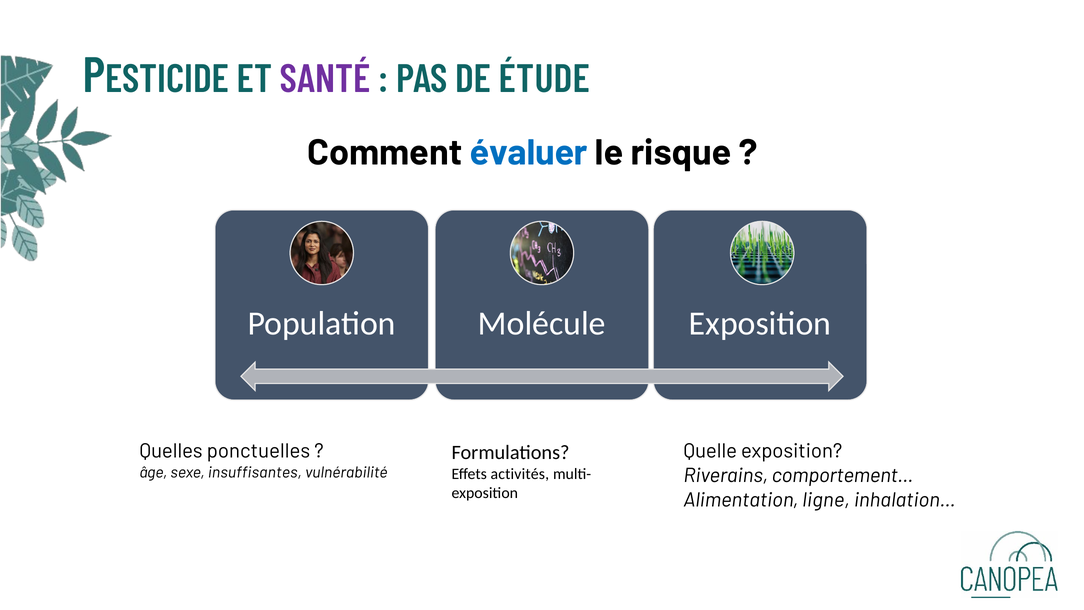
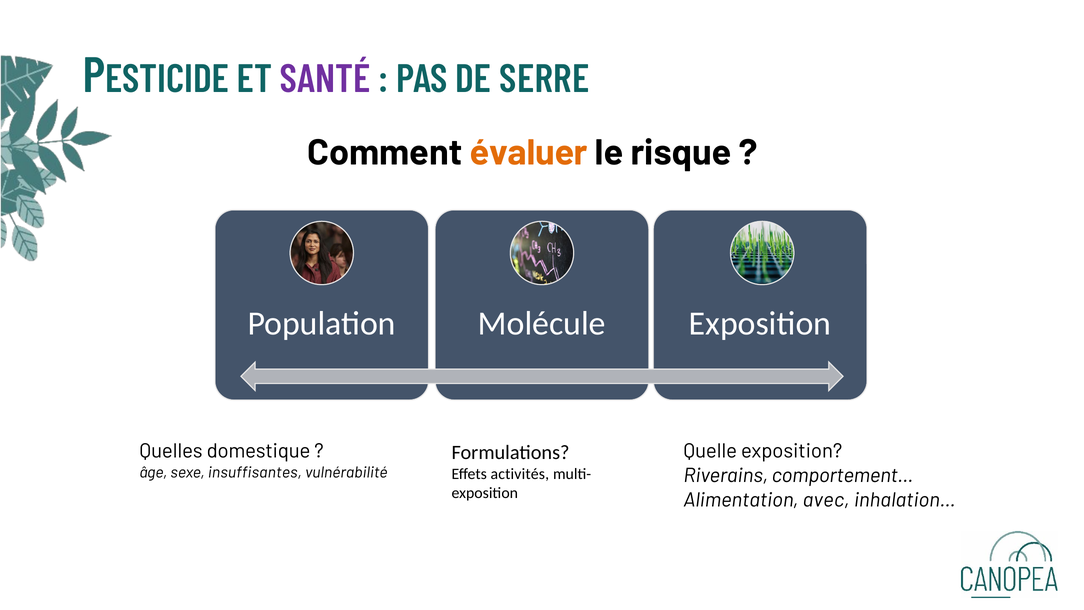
ÉTUDE: ÉTUDE -> SERRE (544, 79)
évaluer colour: blue -> orange (529, 153)
ponctuelles: ponctuelles -> domestique (259, 451)
ligne: ligne -> avec (826, 500)
